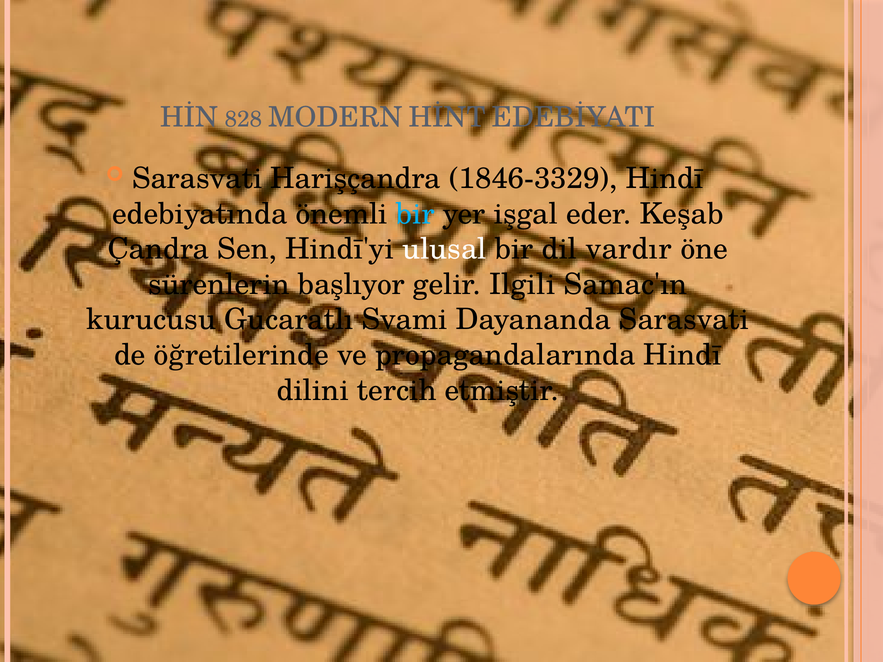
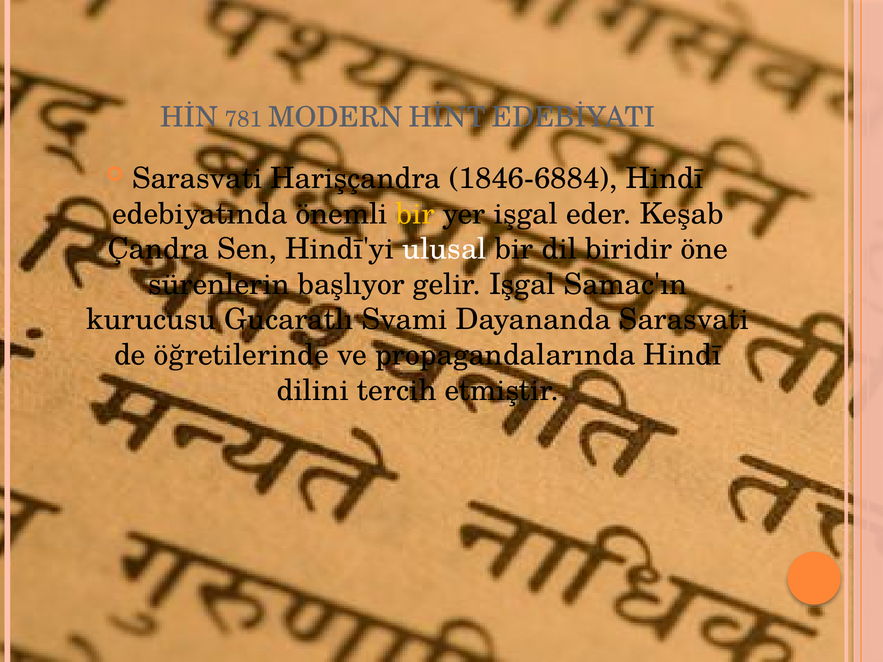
828: 828 -> 781 (243, 119)
1846-3329: 1846-3329 -> 1846-6884 (533, 179)
bir colour: light blue -> yellow (415, 214)
vardır: vardır -> biridir (629, 249)
gelir Ilgili: Ilgili -> Işgal (522, 285)
